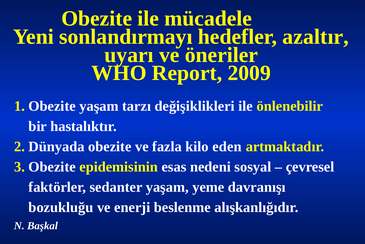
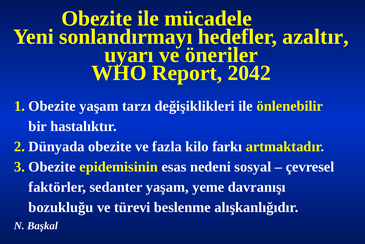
2009: 2009 -> 2042 (249, 73)
eden: eden -> farkı (227, 146)
enerji: enerji -> türevi (132, 207)
